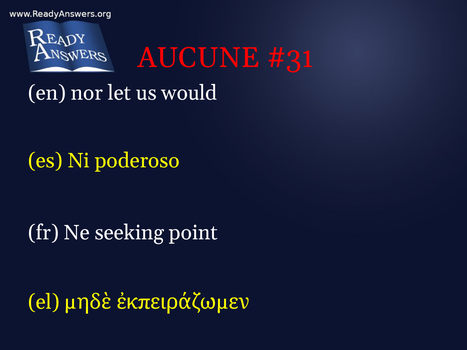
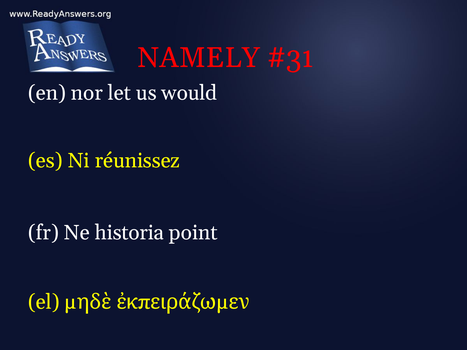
AUCUNE: AUCUNE -> NAMELY (199, 58)
poderoso: poderoso -> réunissez (137, 161)
seeking: seeking -> historia (130, 233)
